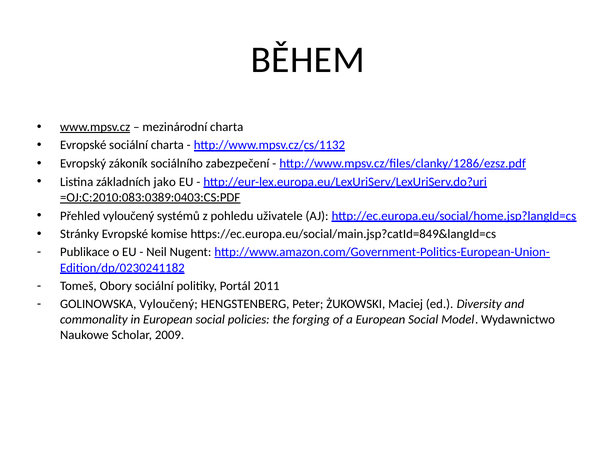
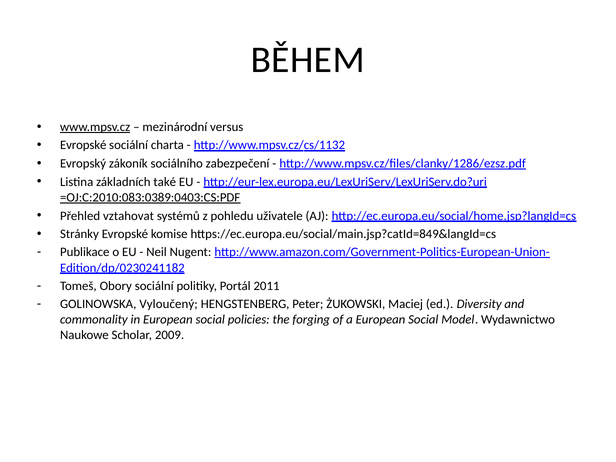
mezinárodní charta: charta -> versus (227, 127)
jako: jako -> také (165, 182)
Přehled vyloučený: vyloučený -> vztahovat (129, 216)
